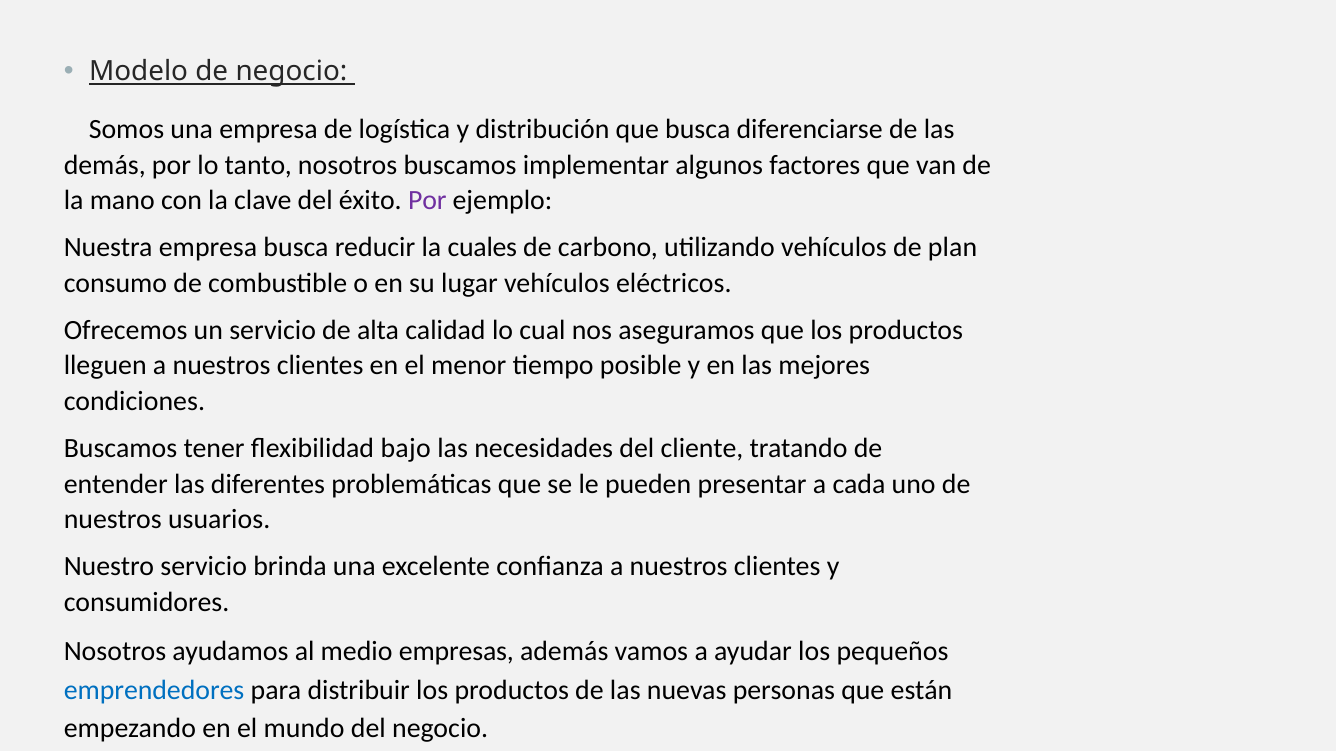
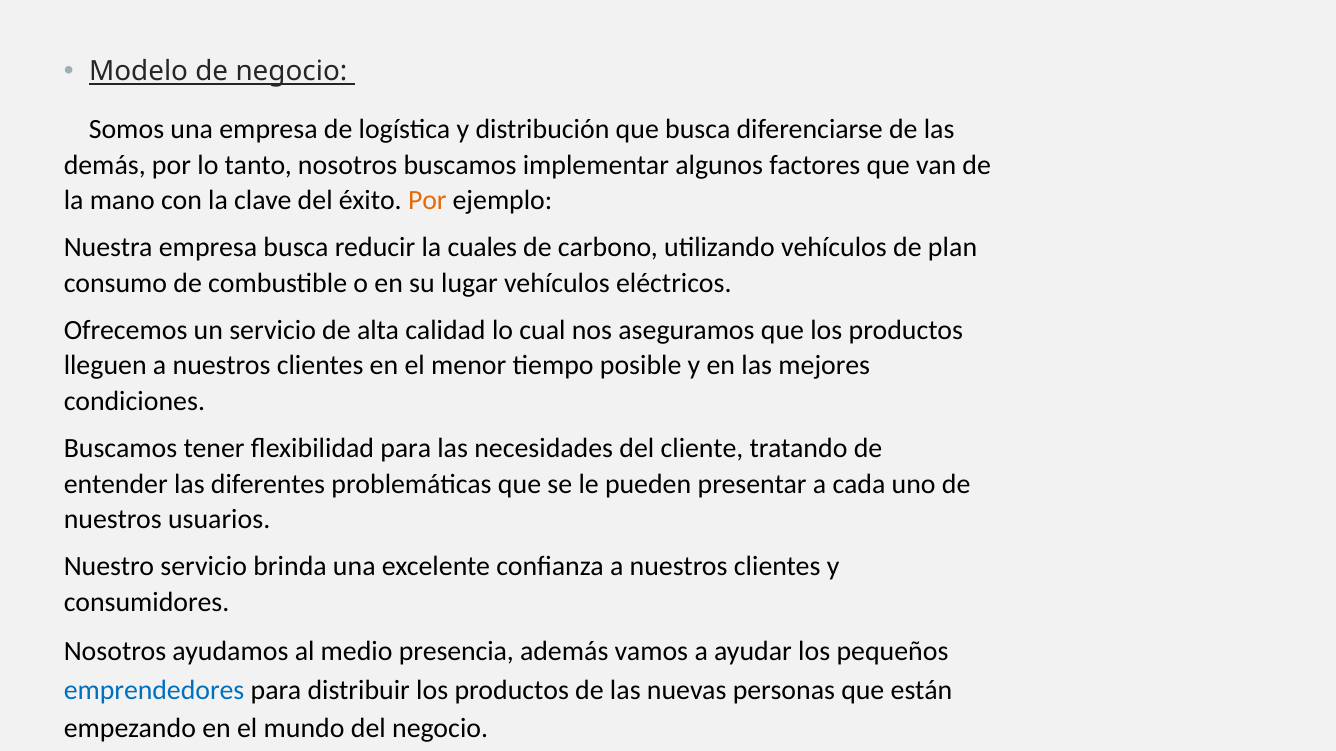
Por colour: purple -> orange (427, 201)
flexibilidad bajo: bajo -> para (406, 448)
empresas: empresas -> presencia (456, 652)
